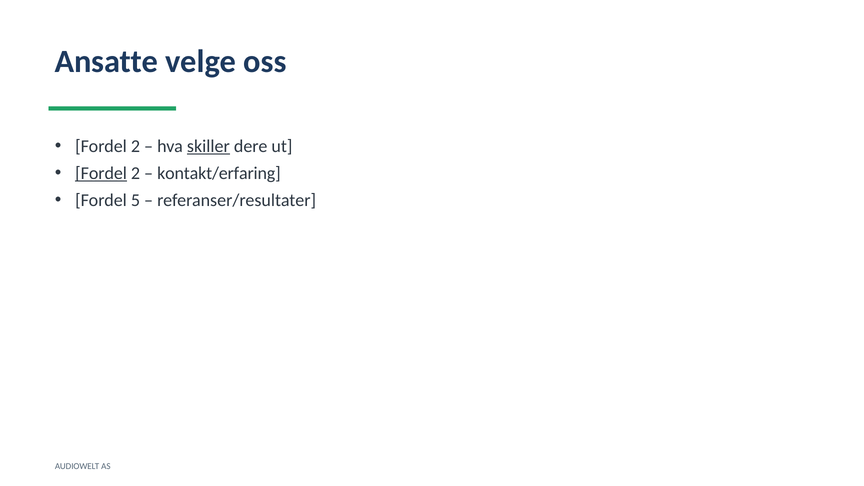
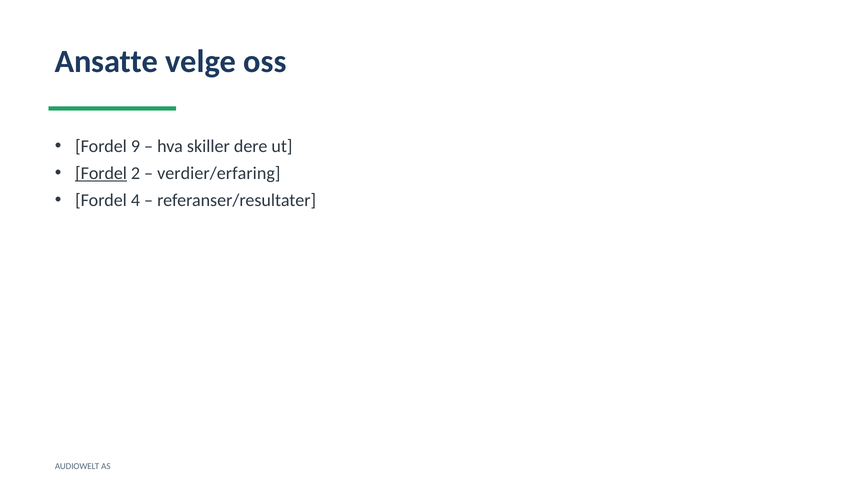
2: 2 -> 9 (135, 146)
skiller underline: present -> none (208, 146)
kontakt/erfaring: kontakt/erfaring -> verdier/erfaring (219, 173)
5: 5 -> 4 (135, 200)
